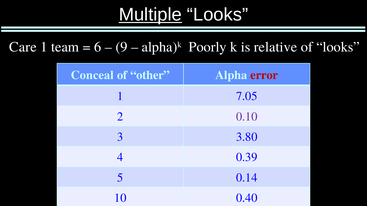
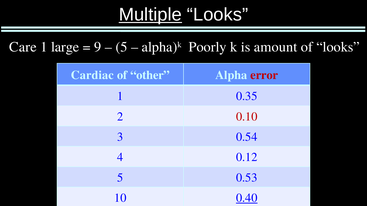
team: team -> large (65, 47)
6: 6 -> 9 (98, 47)
9: 9 -> 5 (122, 47)
relative: relative -> amount (276, 47)
Conceal: Conceal -> Cardiac (92, 75)
7.05: 7.05 -> 0.35 (247, 96)
0.10 colour: purple -> red (247, 117)
3.80: 3.80 -> 0.54 (247, 137)
0.39: 0.39 -> 0.12 (247, 158)
0.14: 0.14 -> 0.53 (247, 178)
0.40 underline: none -> present (247, 198)
